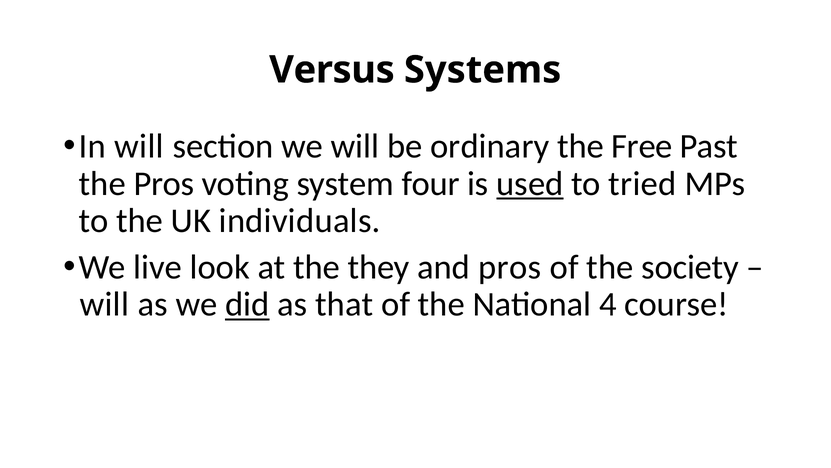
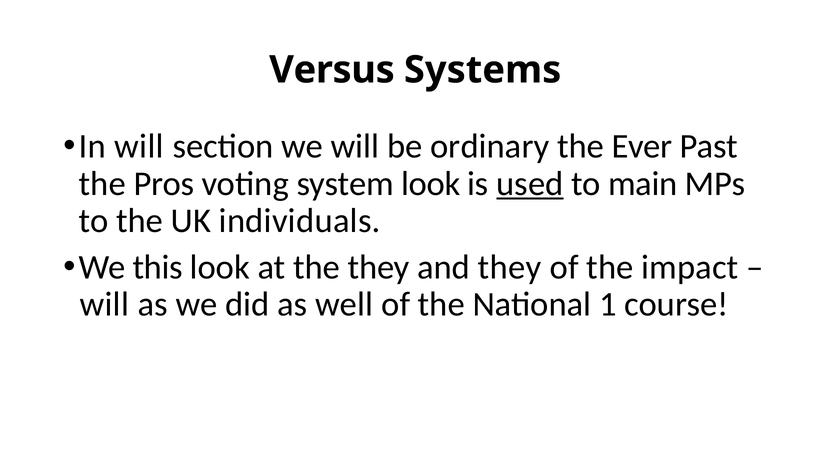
Free: Free -> Ever (642, 146)
system four: four -> look (431, 183)
tried: tried -> main (643, 183)
live: live -> this (158, 267)
and pros: pros -> they (510, 267)
society: society -> impact (690, 267)
did underline: present -> none (247, 304)
that: that -> well (344, 304)
4: 4 -> 1 (608, 304)
